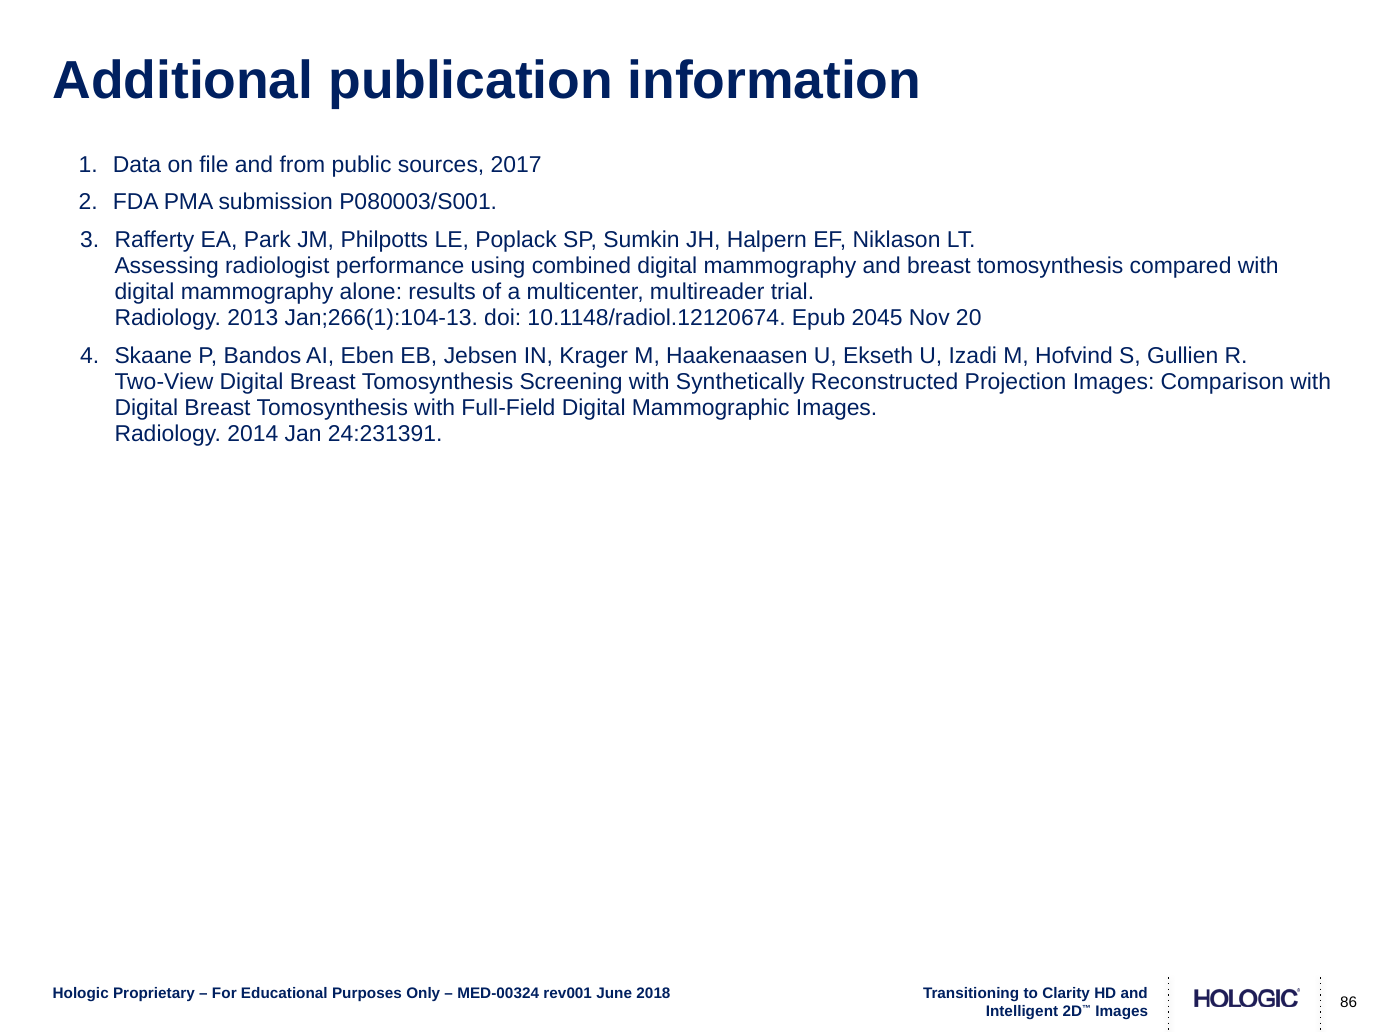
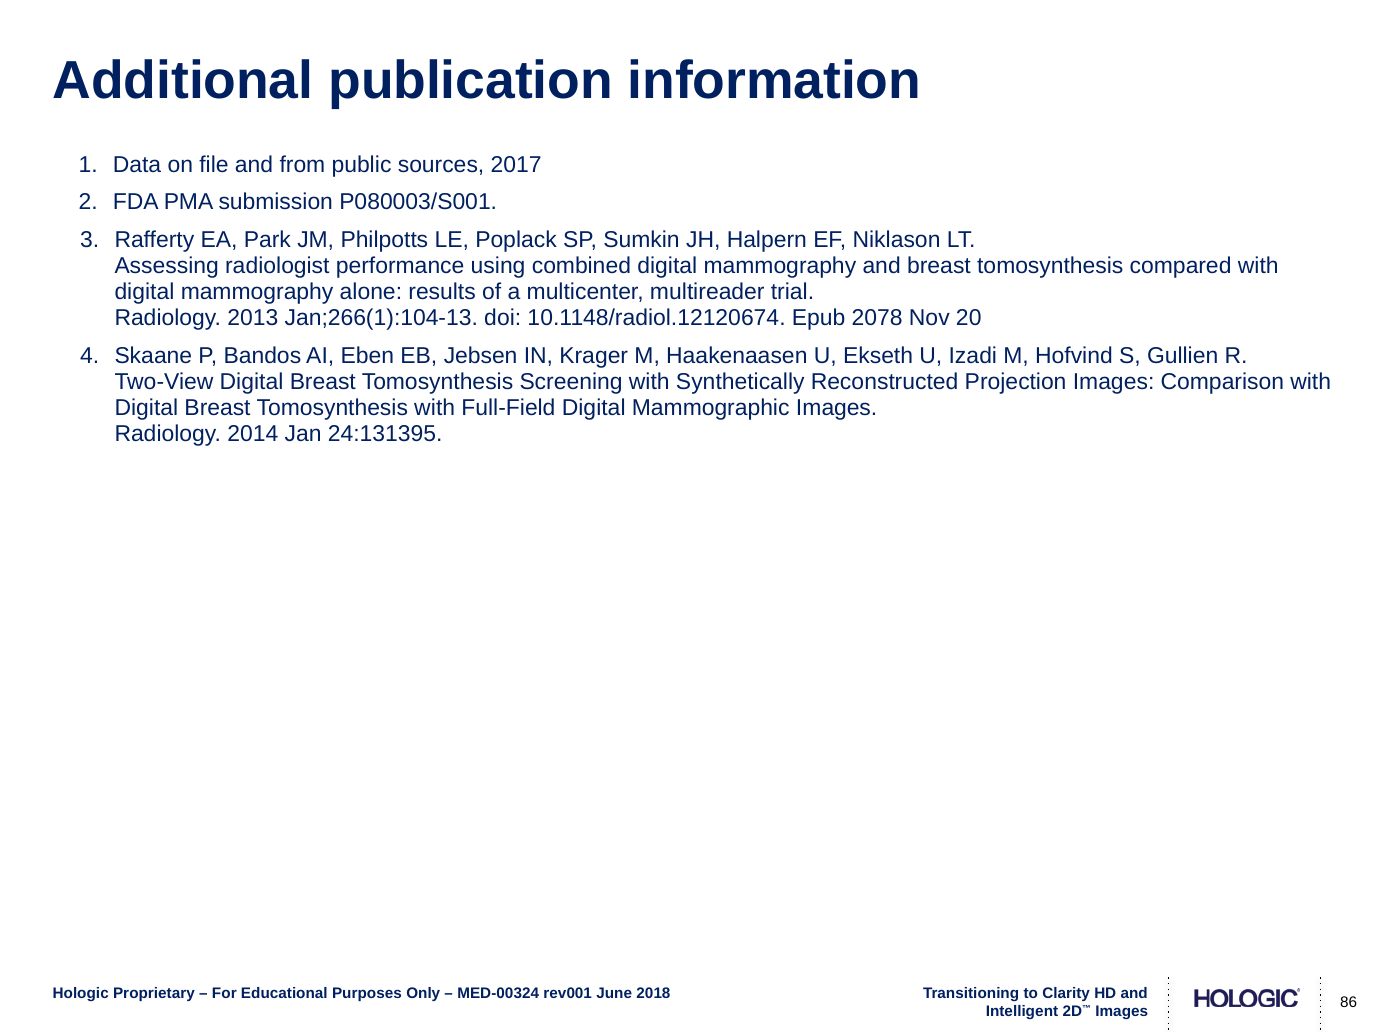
2045: 2045 -> 2078 (877, 318)
24:231391: 24:231391 -> 24:131395 (385, 434)
